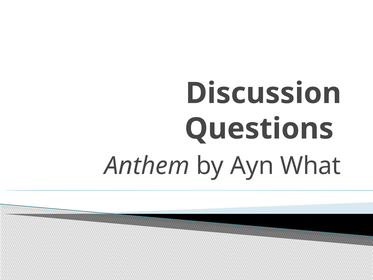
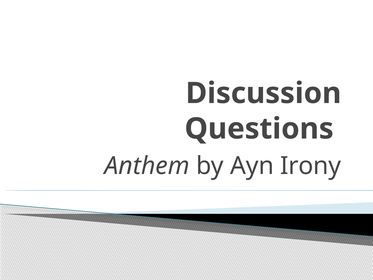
What: What -> Irony (311, 166)
